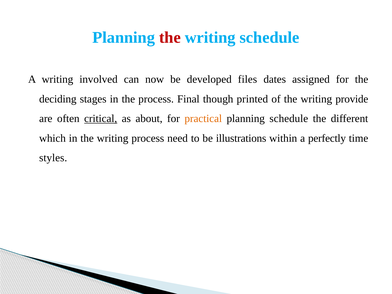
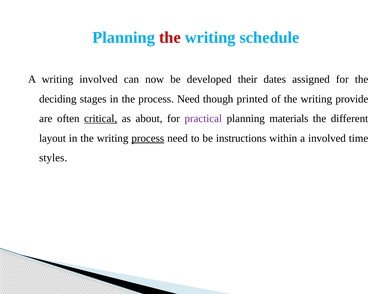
files: files -> their (248, 79)
the process Final: Final -> Need (188, 99)
practical colour: orange -> purple (203, 119)
planning schedule: schedule -> materials (289, 119)
which: which -> layout (53, 138)
process underline: none -> present (148, 138)
illustrations: illustrations -> instructions (241, 138)
a perfectly: perfectly -> involved (327, 138)
